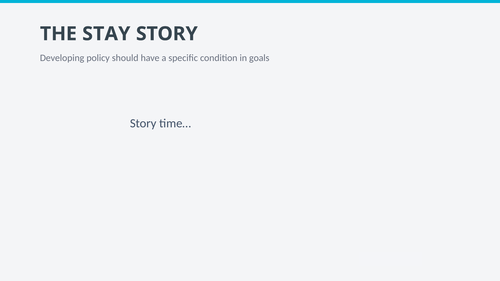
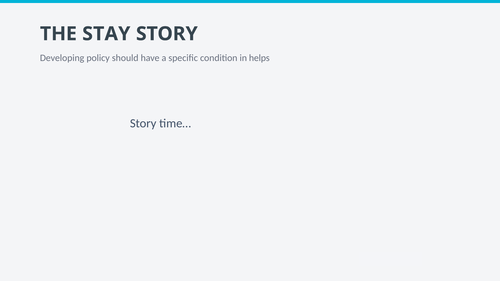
goals: goals -> helps (259, 58)
